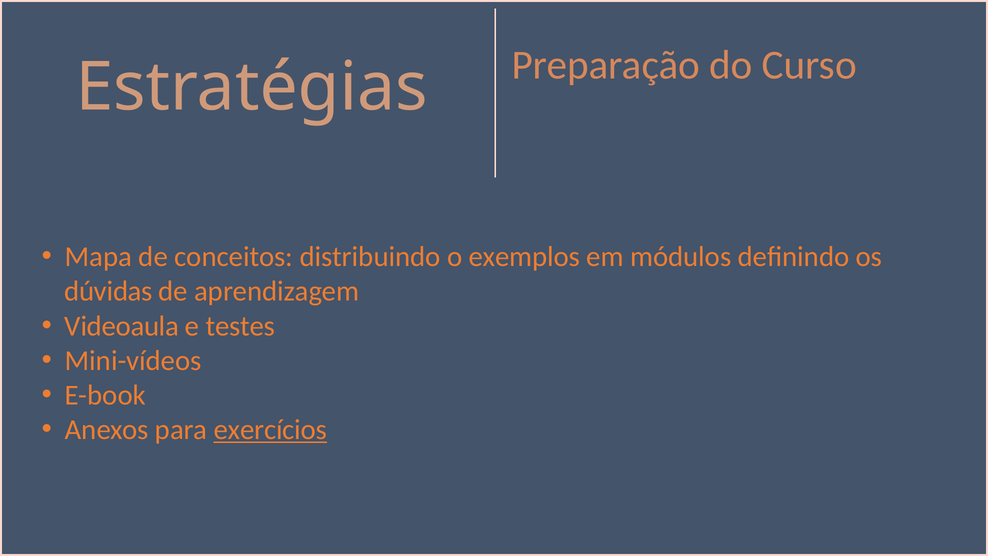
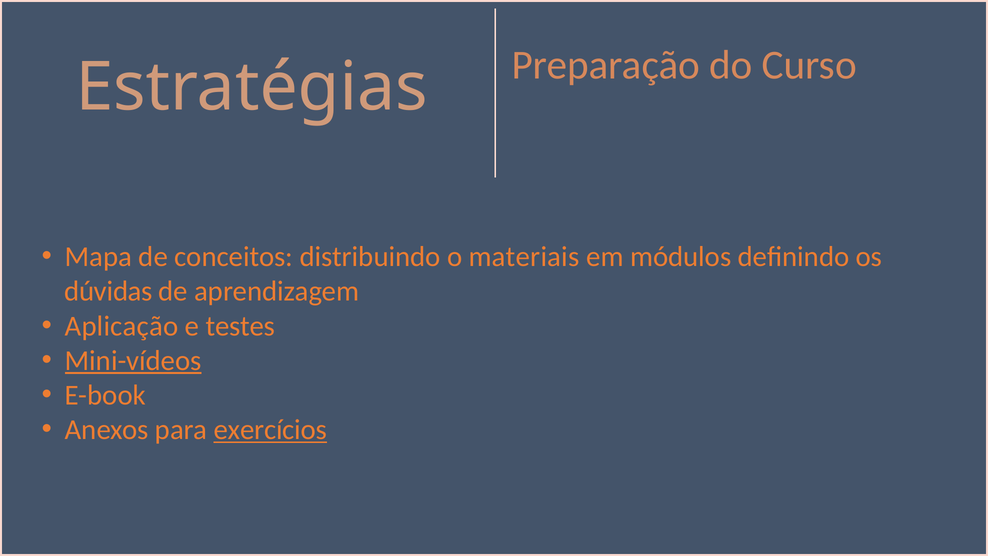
exemplos: exemplos -> materiais (524, 257)
Videoaula: Videoaula -> Aplicação (122, 326)
Mini-vídeos underline: none -> present (133, 361)
